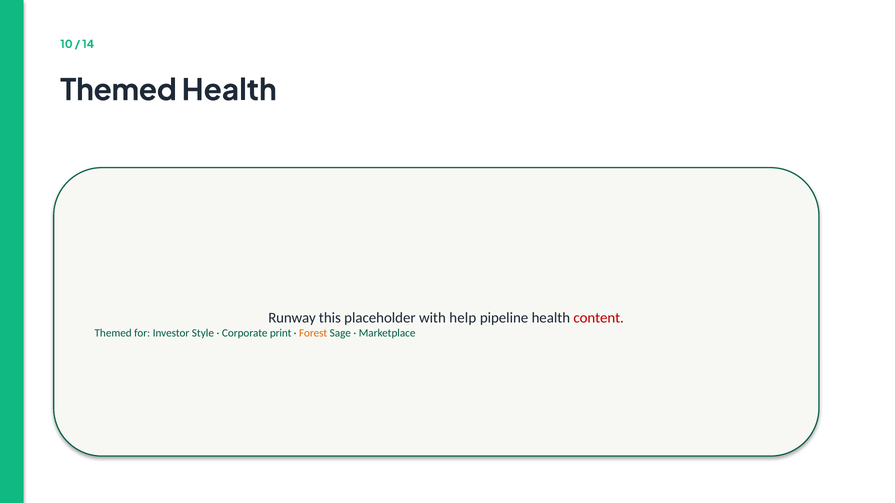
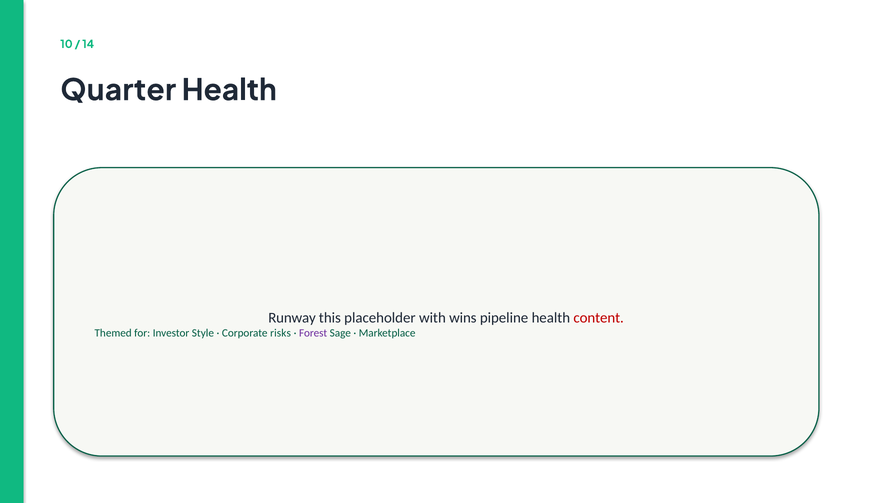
Themed: Themed -> Quarter (118, 90)
help: help -> wins (463, 318)
print: print -> risks (281, 334)
Forest colour: orange -> purple (313, 334)
